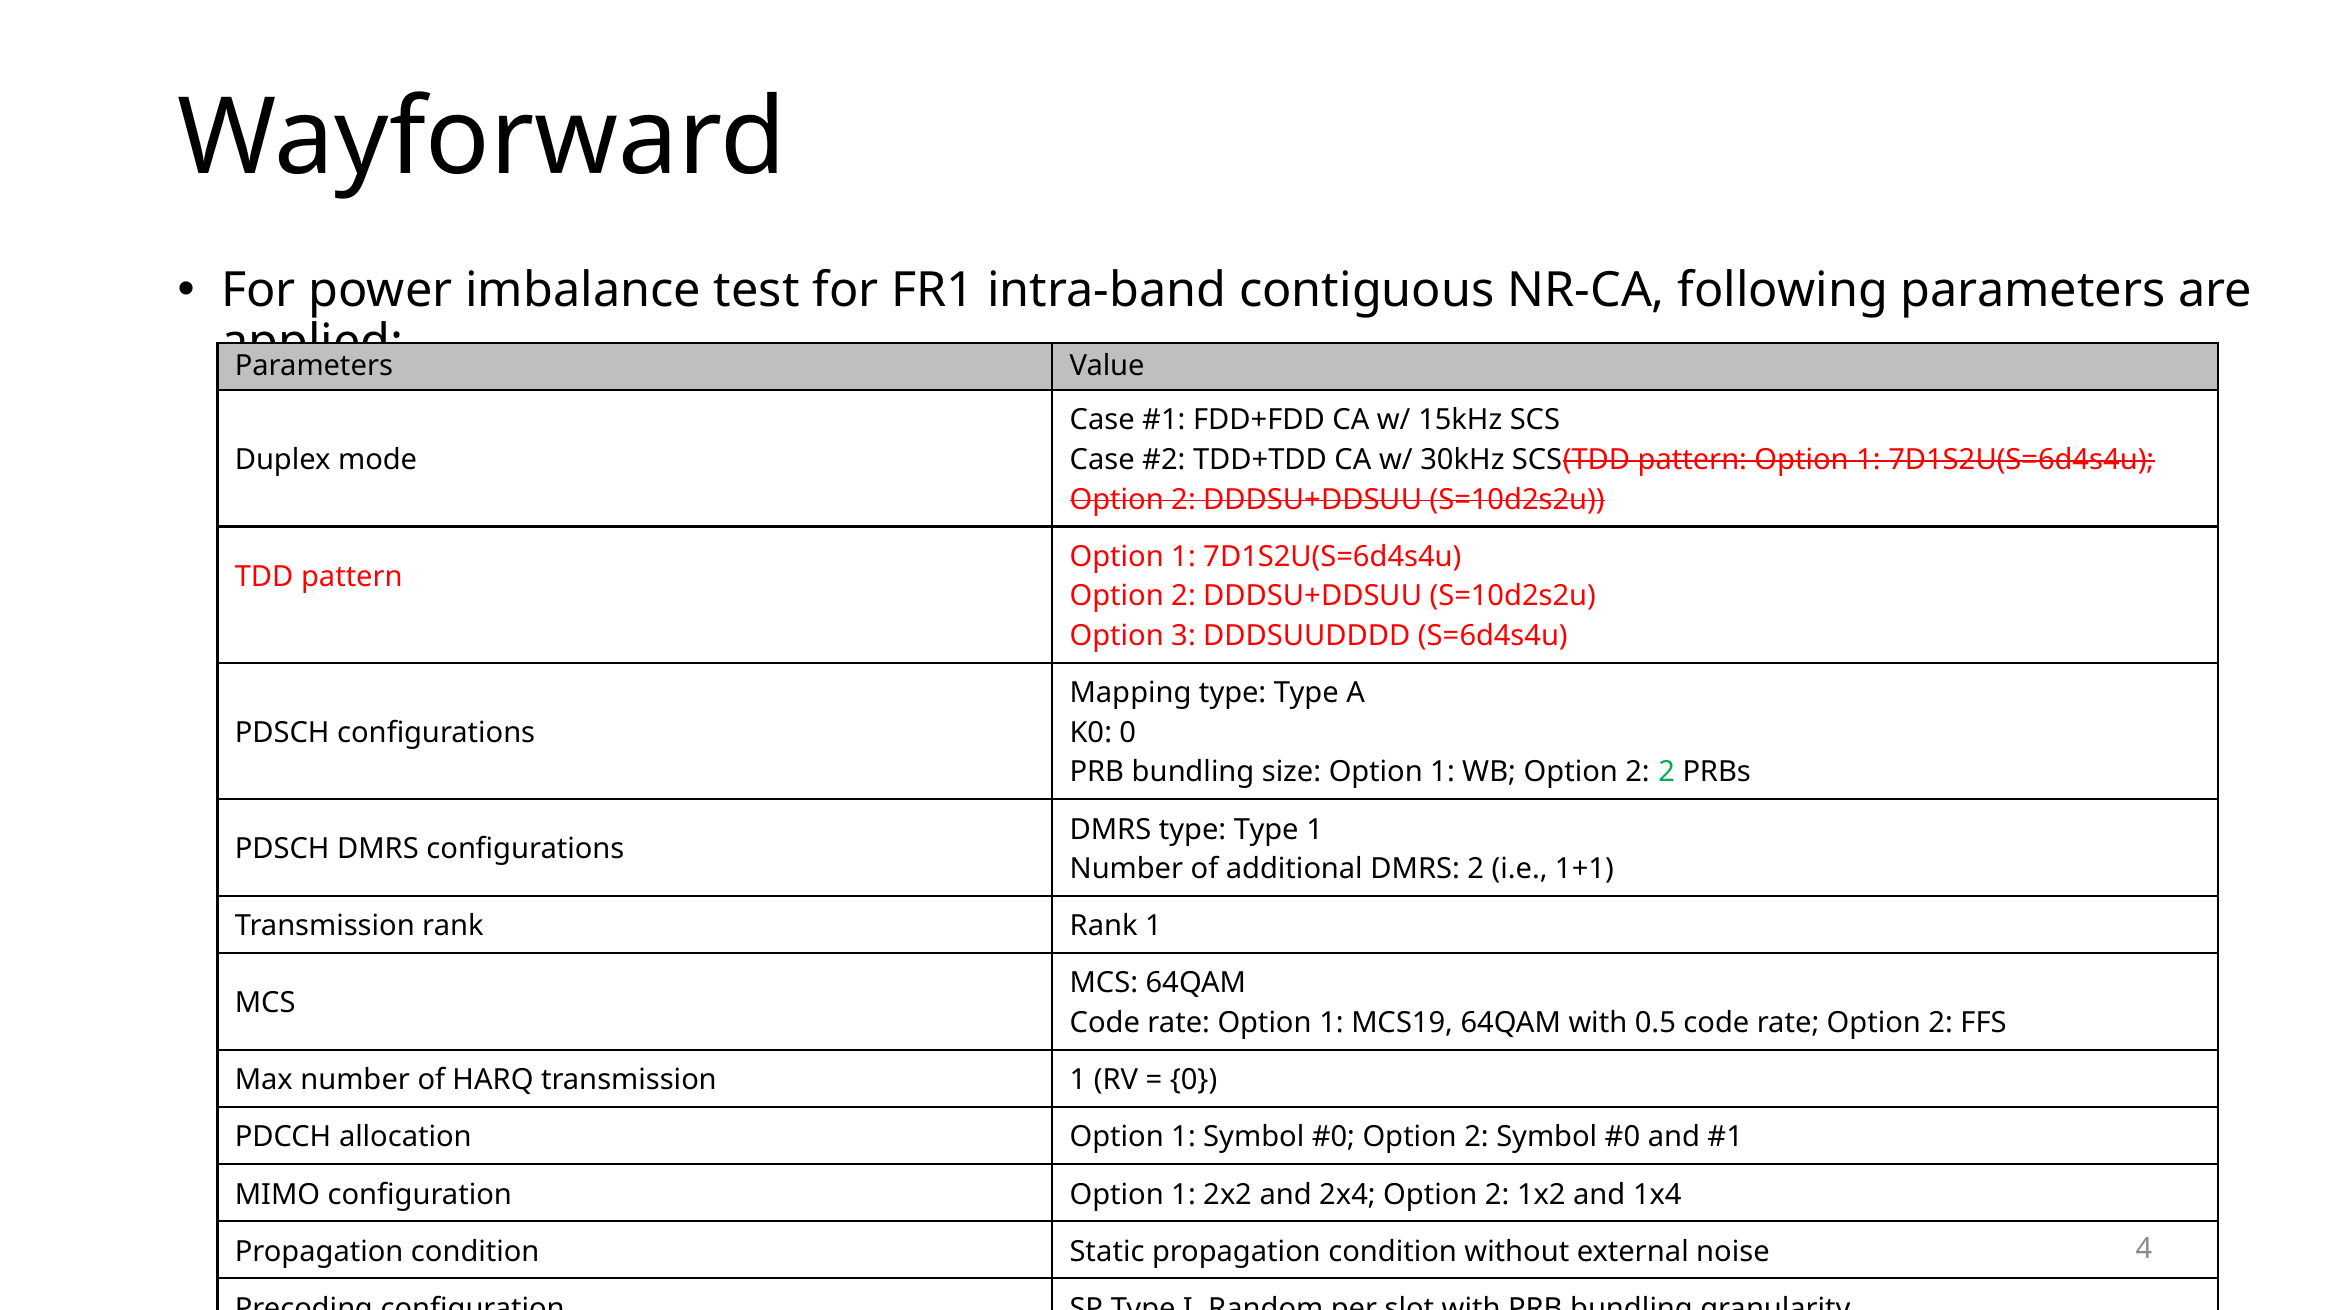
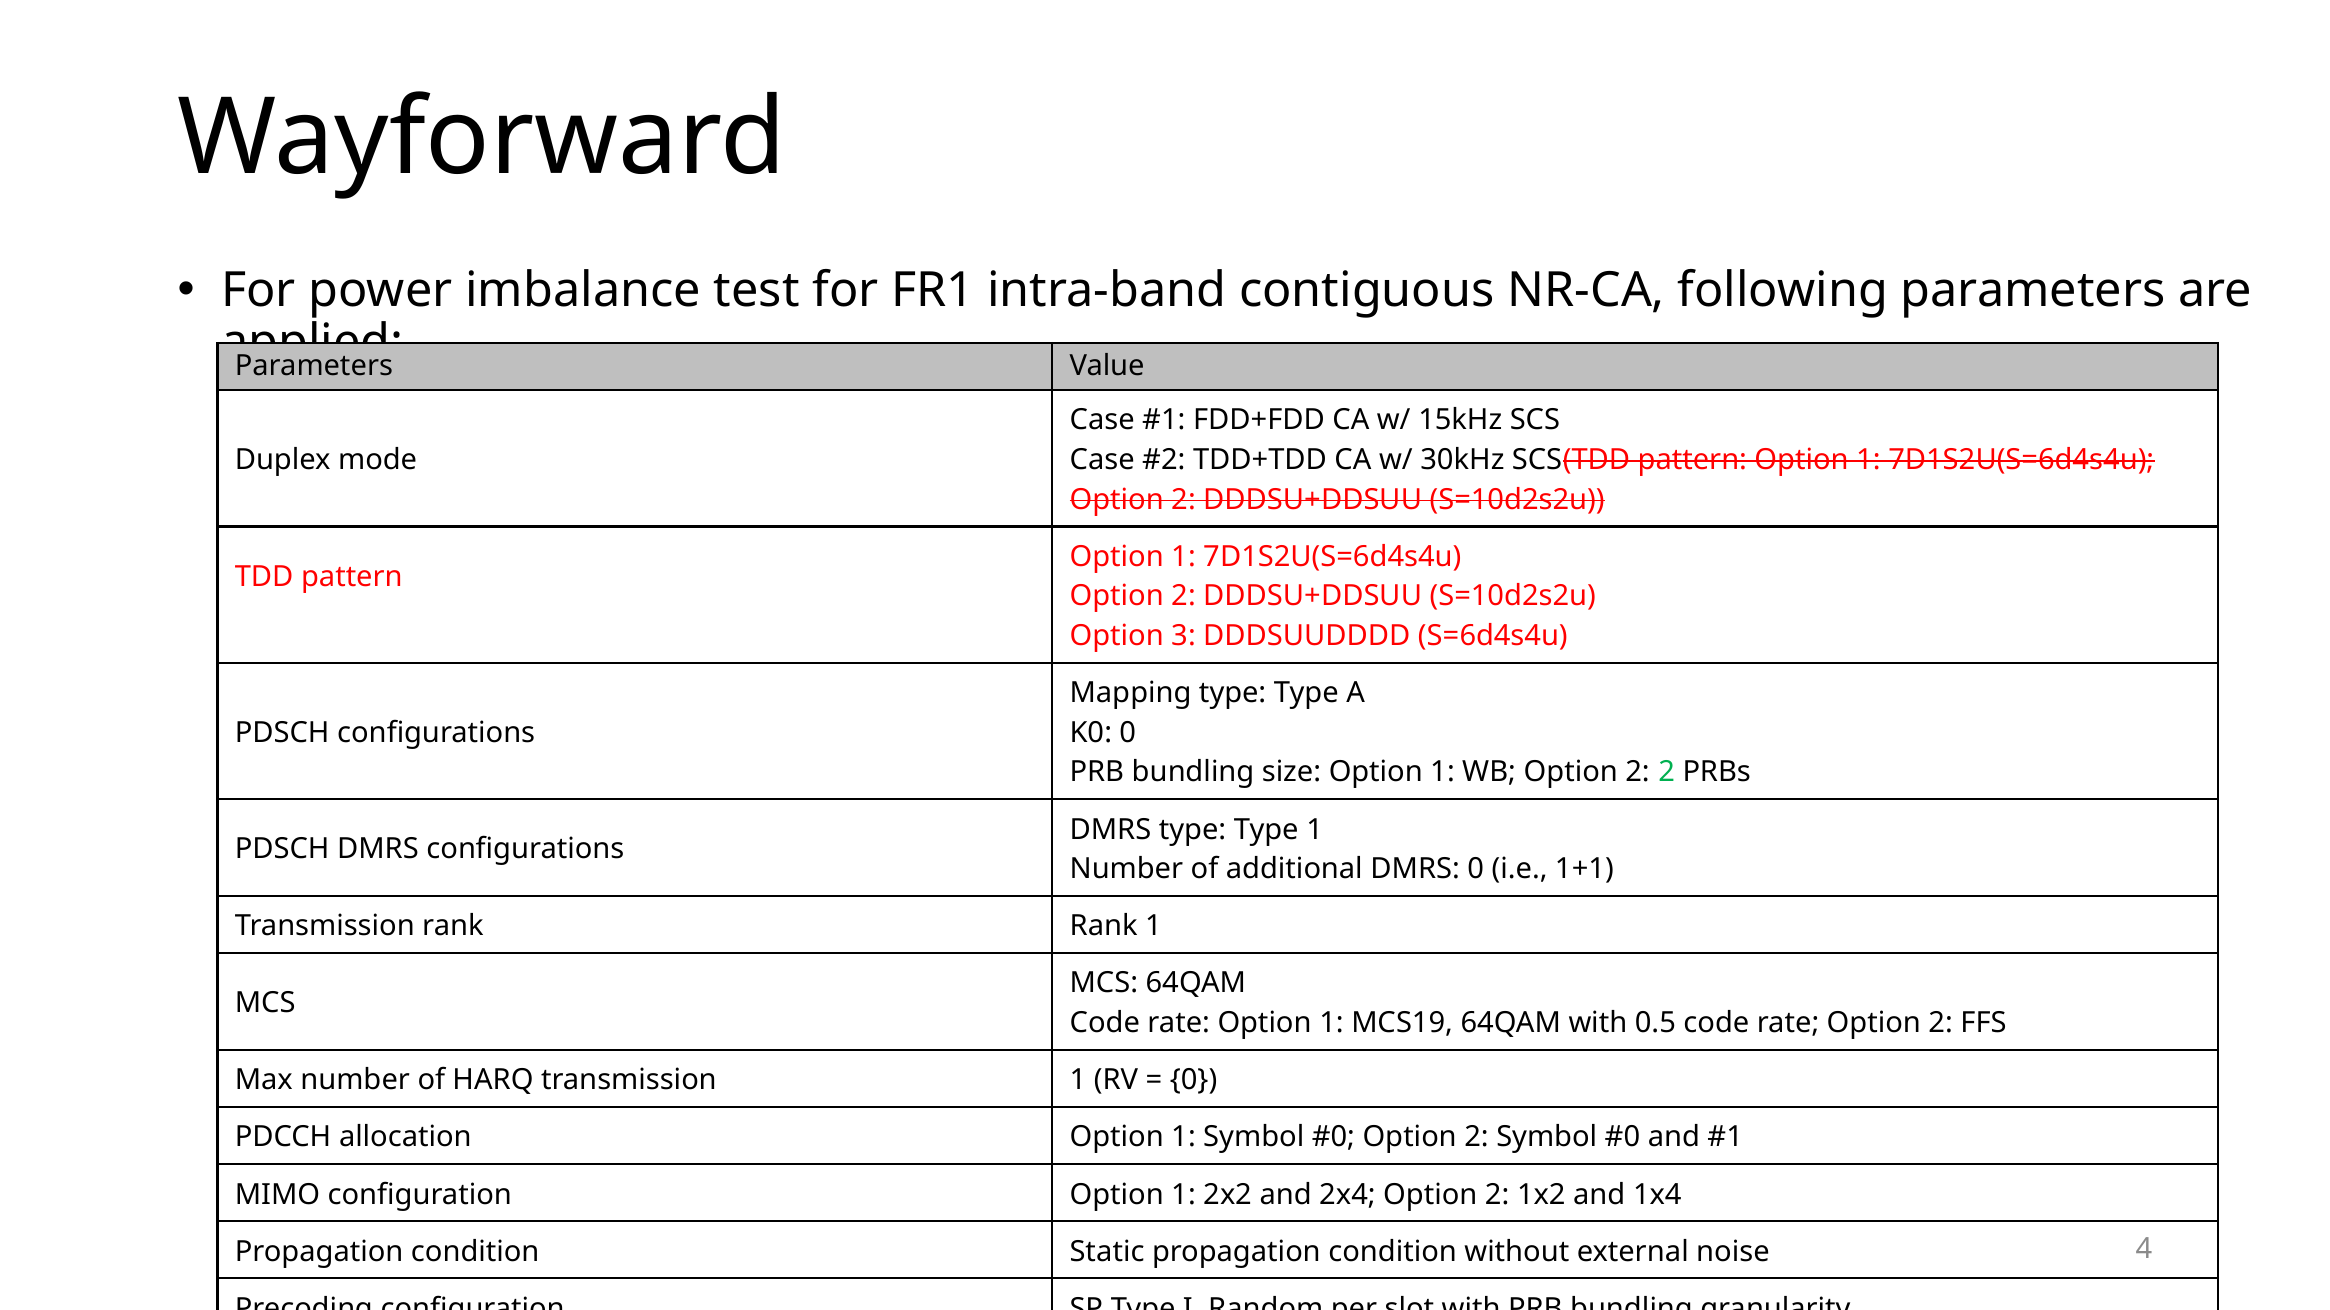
DMRS 2: 2 -> 0 (1476, 870)
